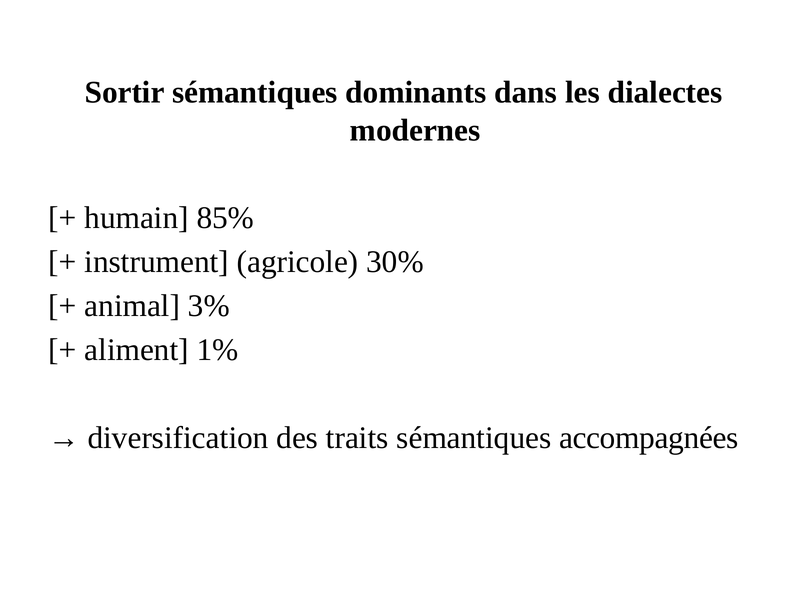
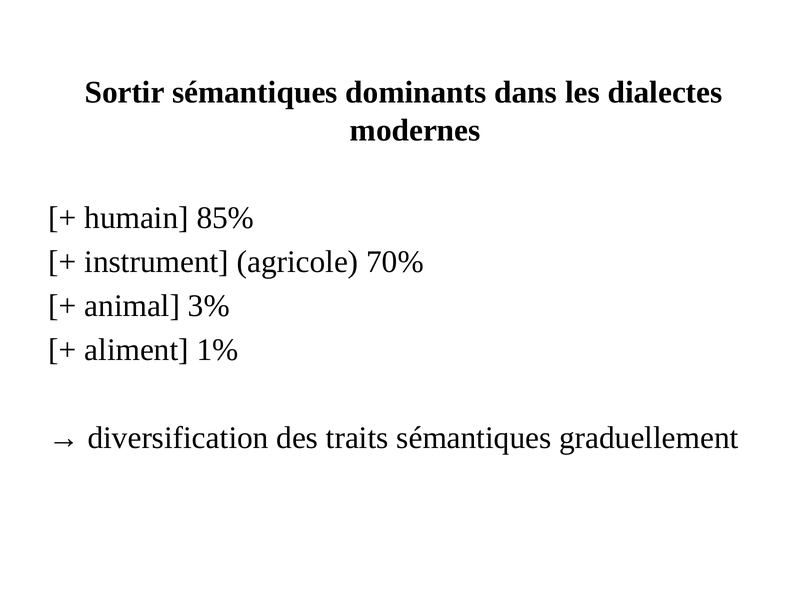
30%: 30% -> 70% (395, 262)
accompagnées: accompagnées -> graduellement (649, 438)
